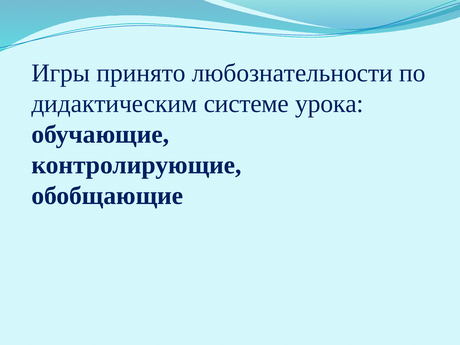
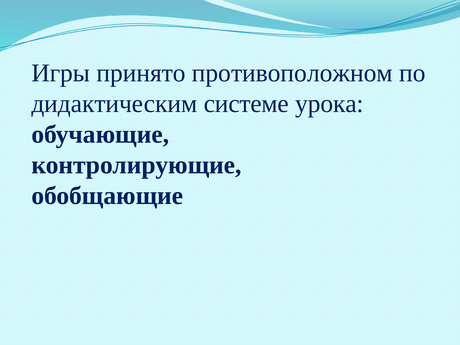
любознательности: любознательности -> противоположном (292, 73)
